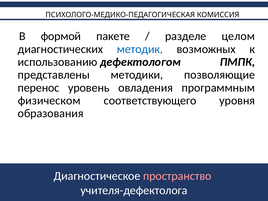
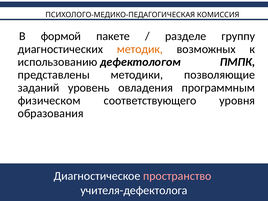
целом: целом -> группу (238, 36)
методик colour: blue -> orange (140, 49)
перенос: перенос -> заданий (39, 88)
